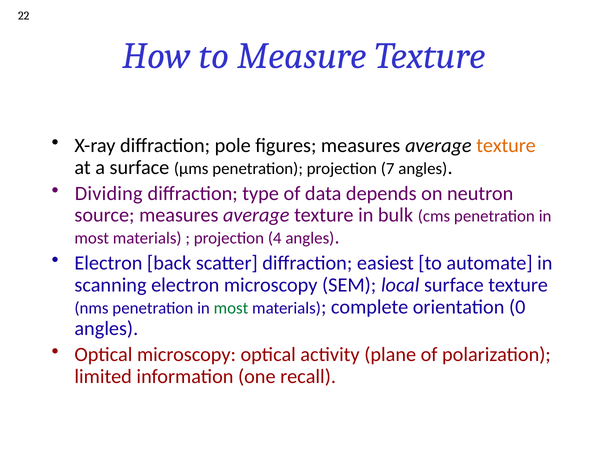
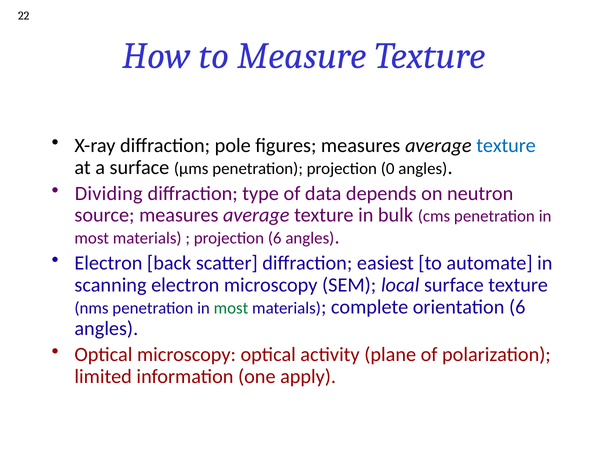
texture colour: orange -> blue (506, 146)
7: 7 -> 0 (388, 169)
projection 4: 4 -> 6 (275, 238)
orientation 0: 0 -> 6 (517, 307)
recall: recall -> apply (308, 377)
